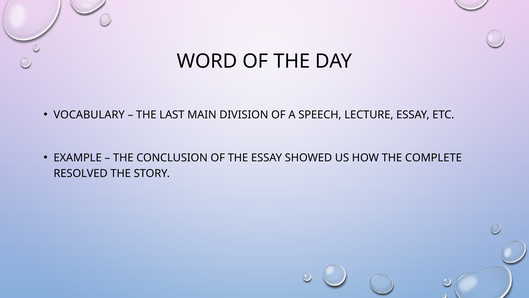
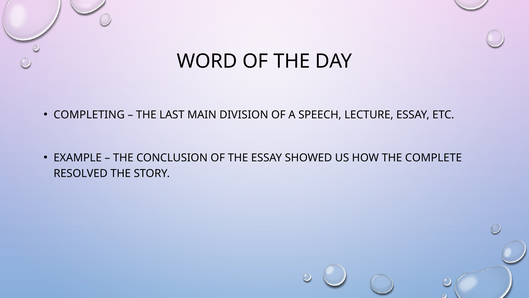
VOCABULARY: VOCABULARY -> COMPLETING (89, 115)
